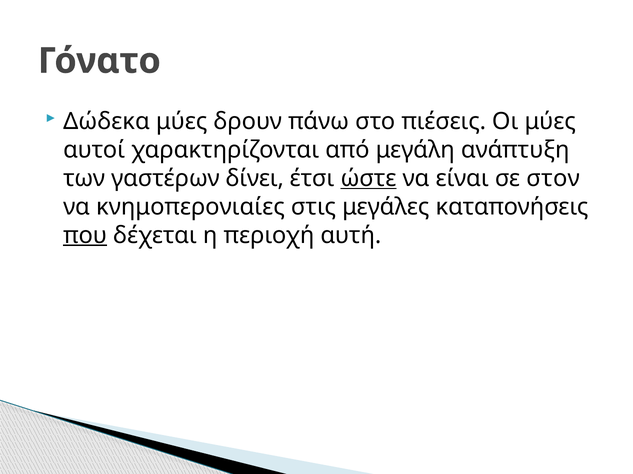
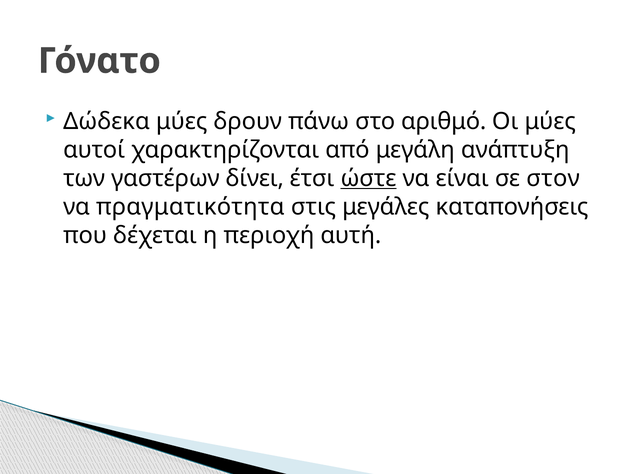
πιέσεις: πιέσεις -> αριθμό (444, 122)
κνημοπερονιαίες: κνημοπερονιαίες -> πραγματικότητα (190, 207)
που underline: present -> none (85, 236)
